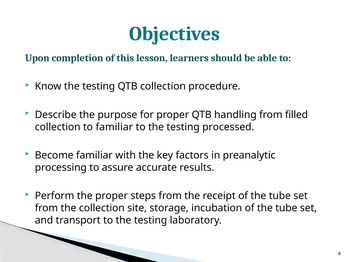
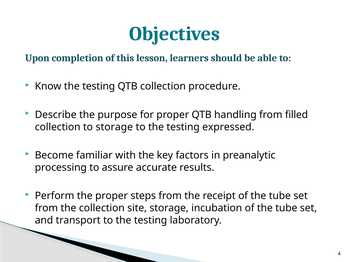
to familiar: familiar -> storage (114, 127)
processed: processed -> expressed (228, 127)
